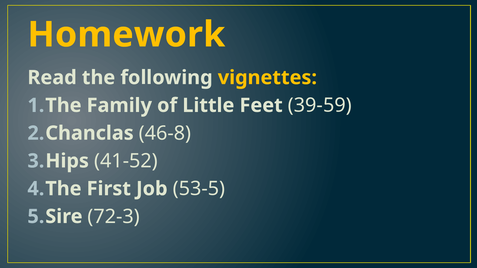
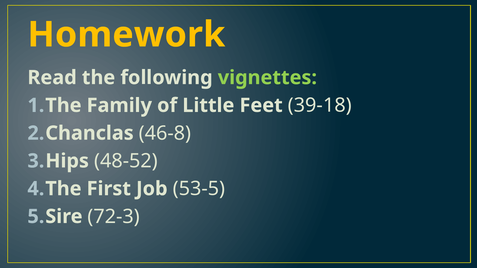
vignettes colour: yellow -> light green (267, 78)
39-59: 39-59 -> 39-18 (320, 105)
41-52: 41-52 -> 48-52 (126, 161)
